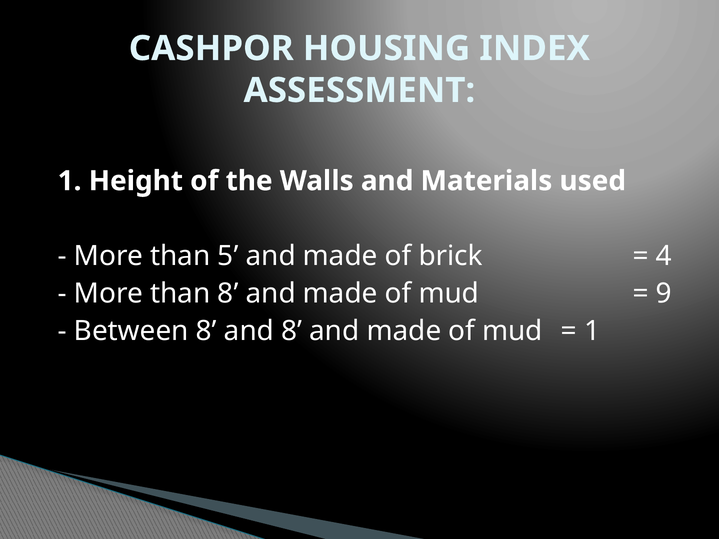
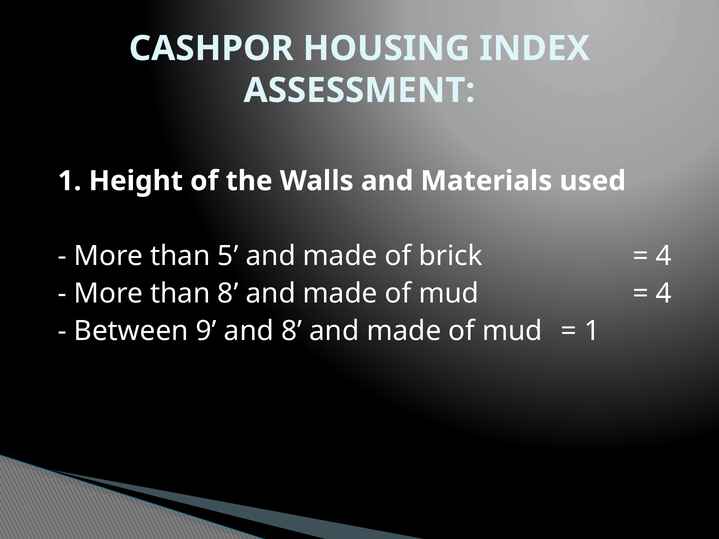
9: 9 -> 4 (664, 293)
Between 8: 8 -> 9 (206, 331)
